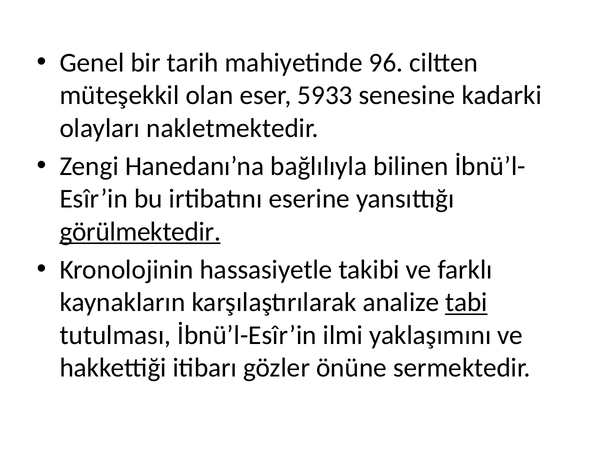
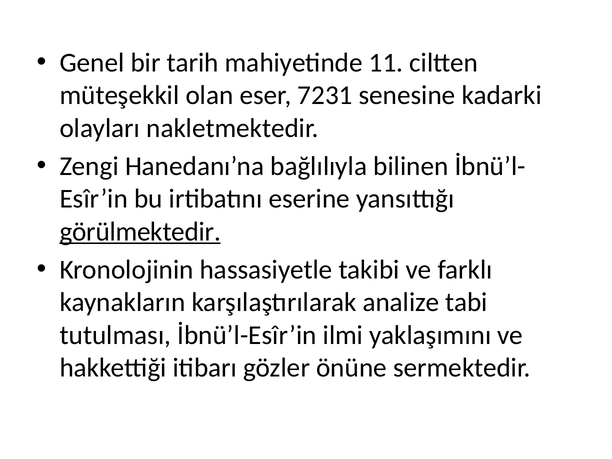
96: 96 -> 11 (386, 63)
5933: 5933 -> 7231 (325, 96)
tabi underline: present -> none (466, 302)
